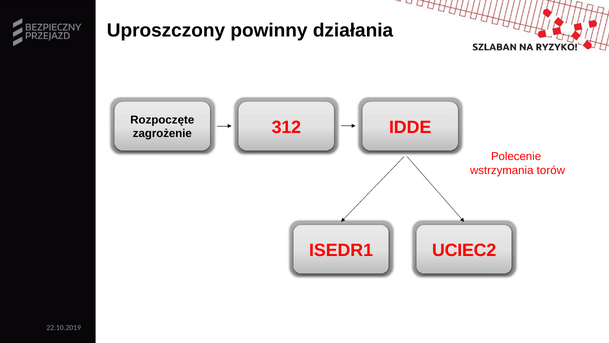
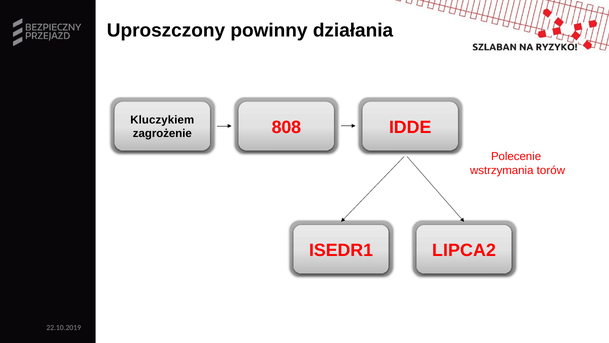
Rozpoczęte: Rozpoczęte -> Kluczykiem (162, 120)
312: 312 -> 808 (286, 127)
UCIEC2: UCIEC2 -> LIPCA2 (464, 250)
